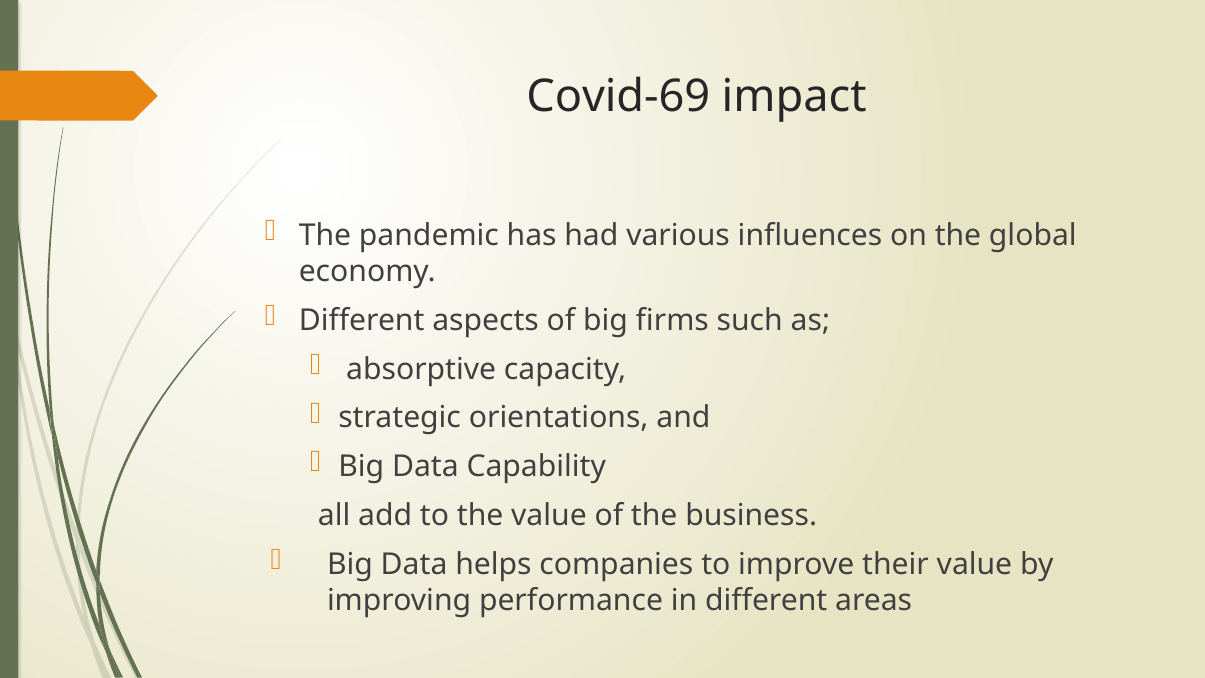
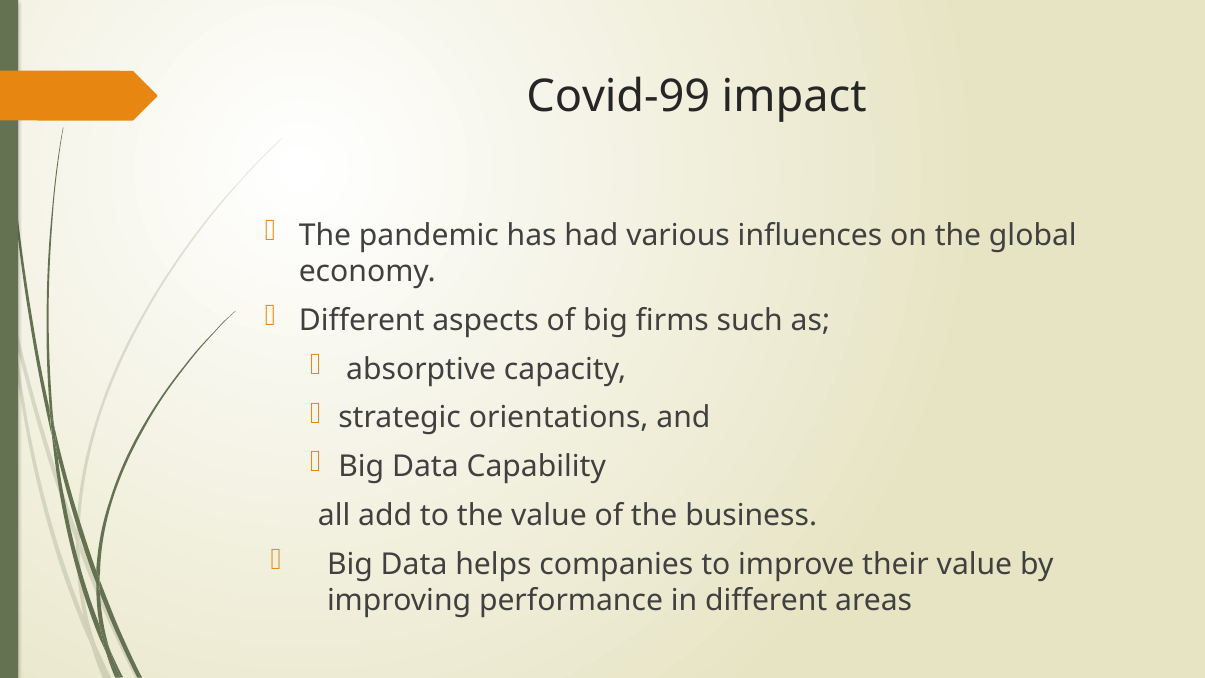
Covid-69: Covid-69 -> Covid-99 (618, 96)
